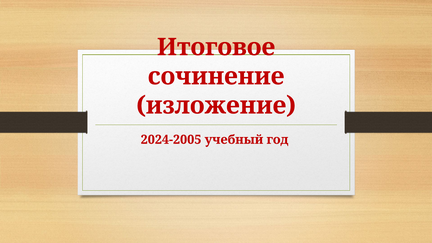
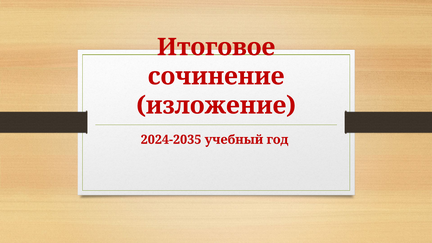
2024-2005: 2024-2005 -> 2024-2035 (171, 140)
